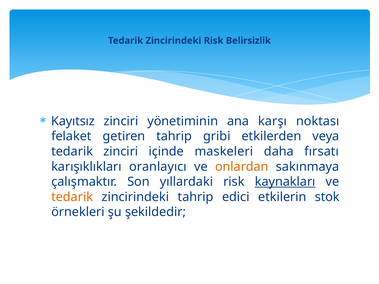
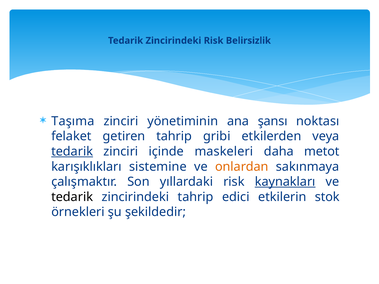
Kayıtsız: Kayıtsız -> Taşıma (73, 121)
karşı: karşı -> şansı (273, 121)
tedarik underline: none -> present (72, 152)
fırsatı: fırsatı -> metot (322, 152)
oranlayıcı: oranlayıcı -> sistemine (158, 167)
tedarik colour: orange -> black (72, 197)
